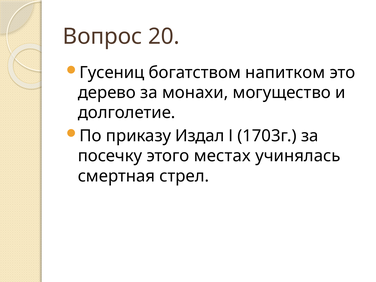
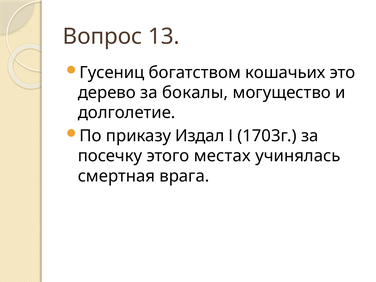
20: 20 -> 13 (164, 36)
напитком: напитком -> кошачьих (285, 73)
монахи: монахи -> бокалы (195, 93)
стрел: стрел -> врага (184, 176)
